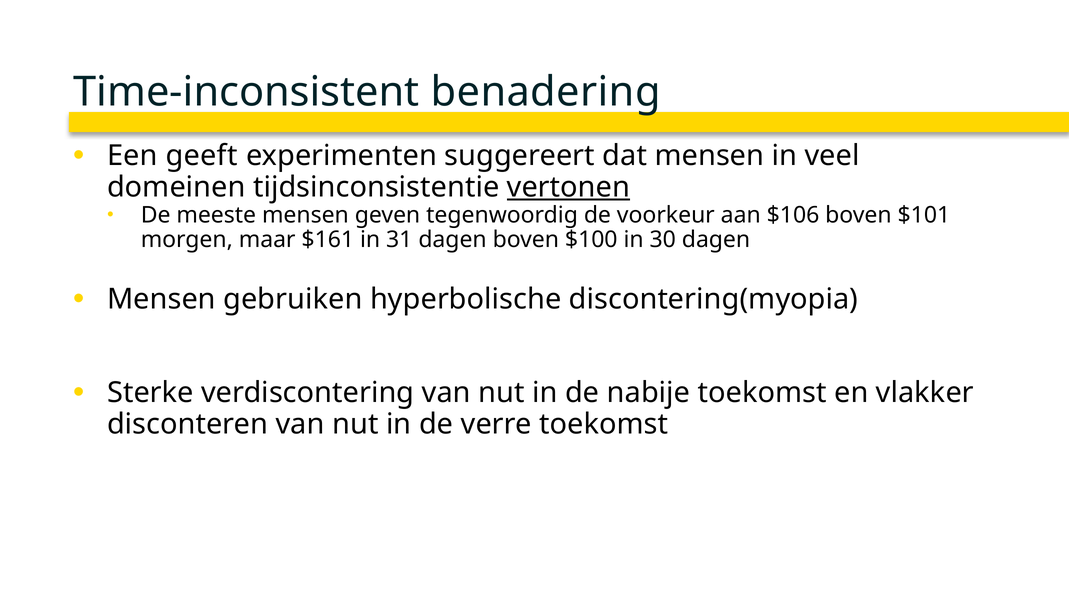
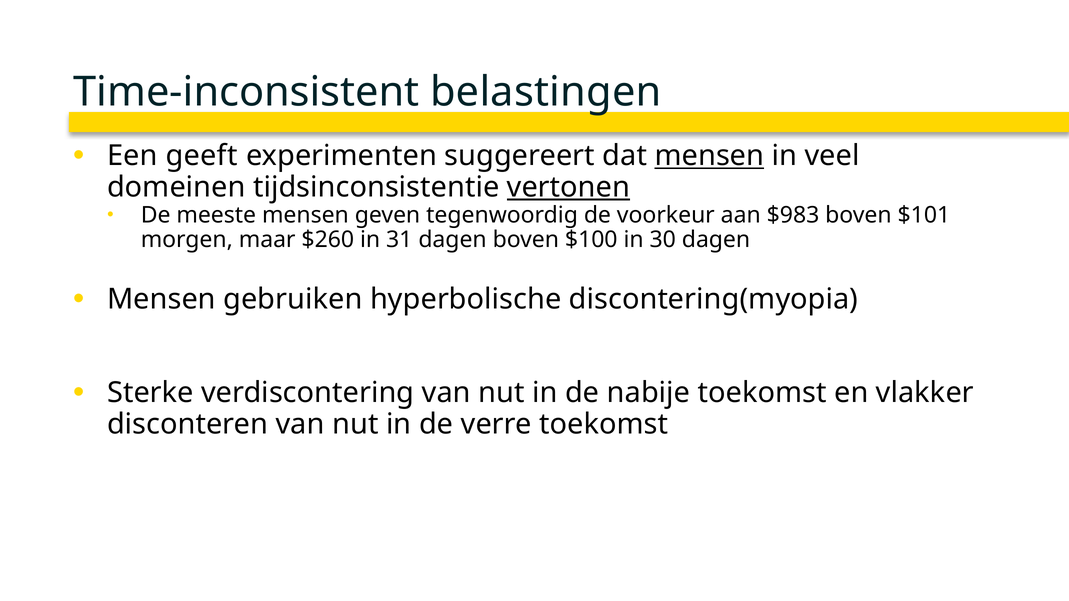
benadering: benadering -> belastingen (546, 92)
mensen underline: none -> present (709, 156)
$106: $106 -> $983 (793, 215)
$161: $161 -> $260 (328, 240)
